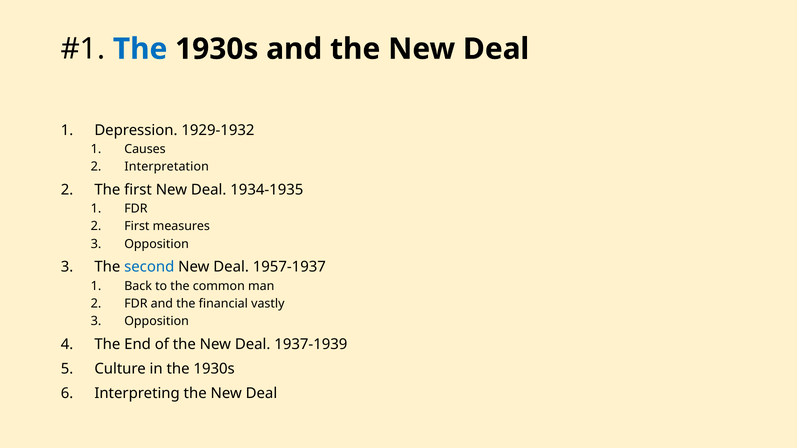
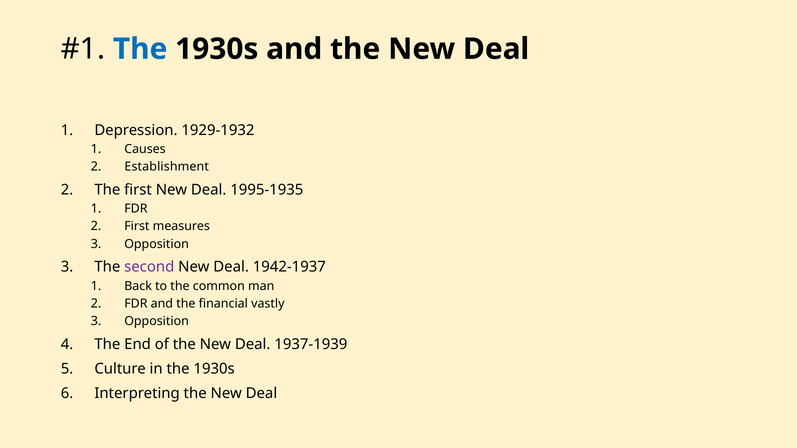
Interpretation: Interpretation -> Establishment (167, 167)
1934-1935: 1934-1935 -> 1995-1935 (267, 190)
second colour: blue -> purple (149, 267)
1957-1937: 1957-1937 -> 1942-1937 (289, 267)
